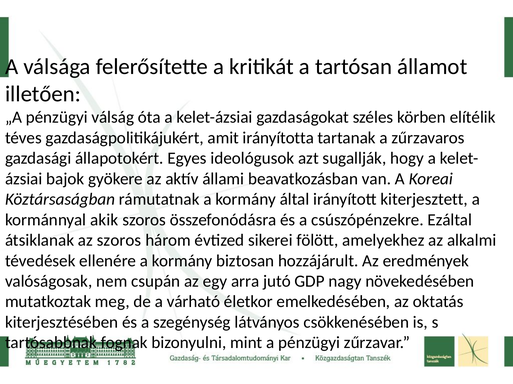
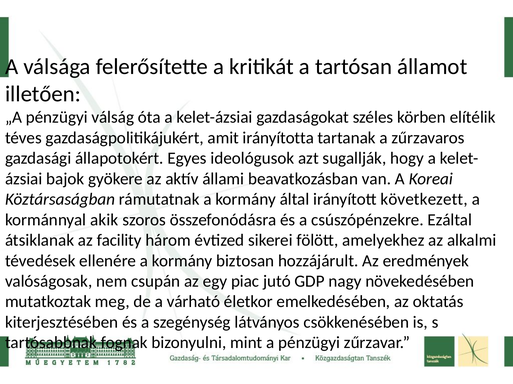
kiterjesztett: kiterjesztett -> következett (424, 200)
az szoros: szoros -> facility (119, 241)
arra: arra -> piac (245, 282)
